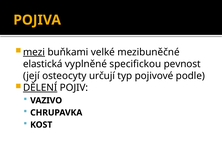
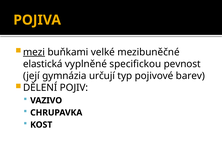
osteocyty: osteocyty -> gymnázia (64, 76)
podle: podle -> barev (190, 76)
DĚLENÍ underline: present -> none (40, 87)
